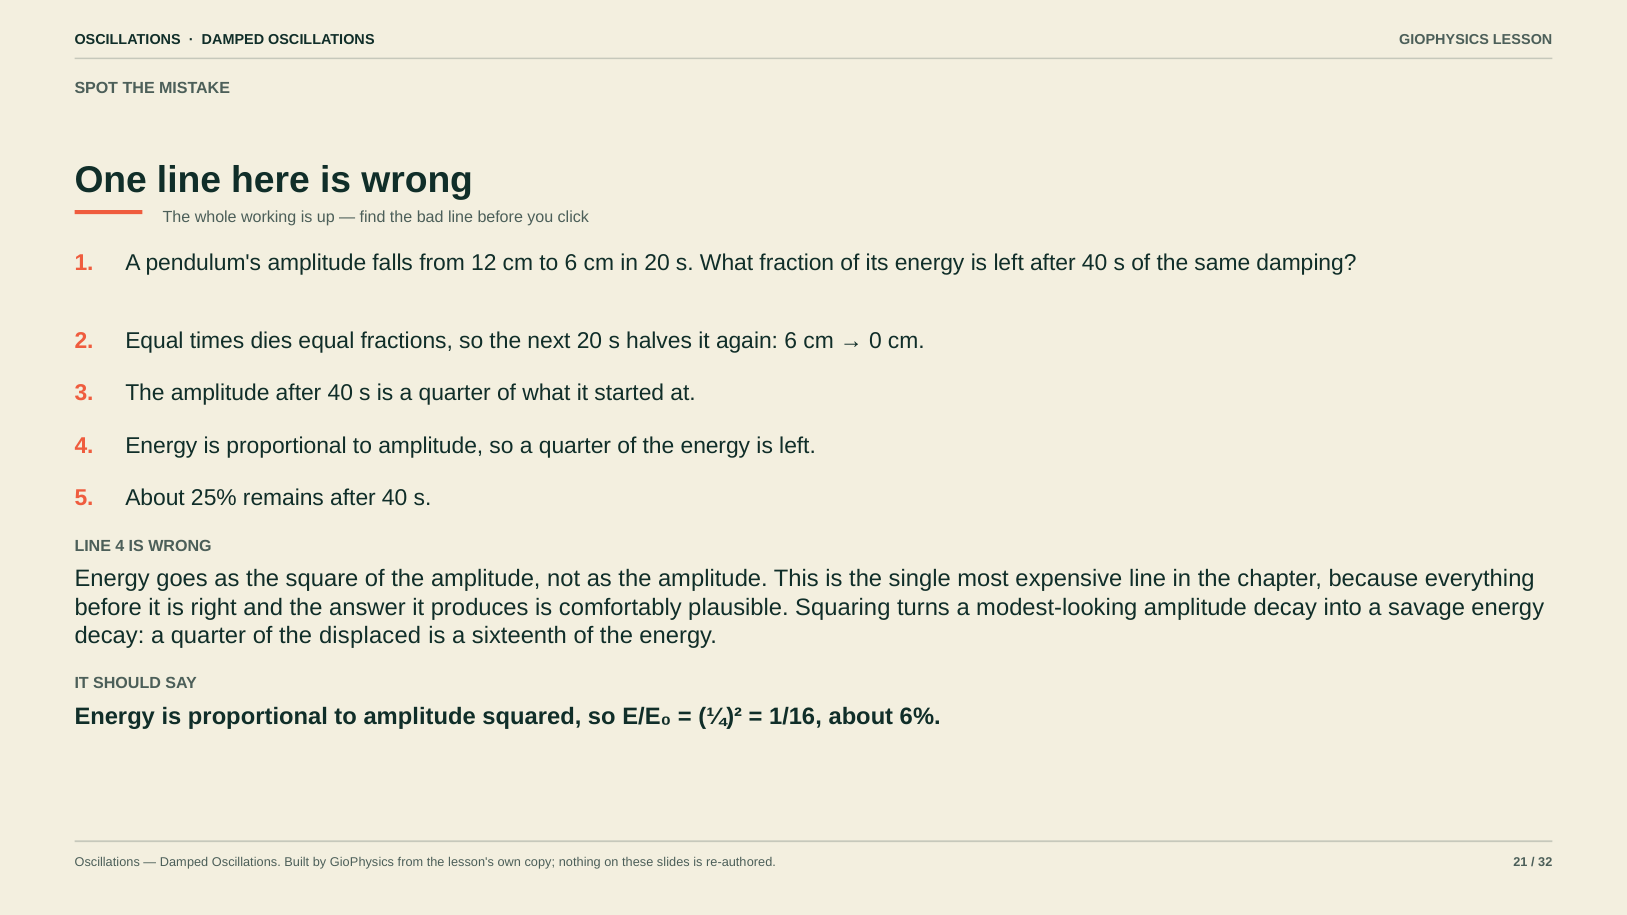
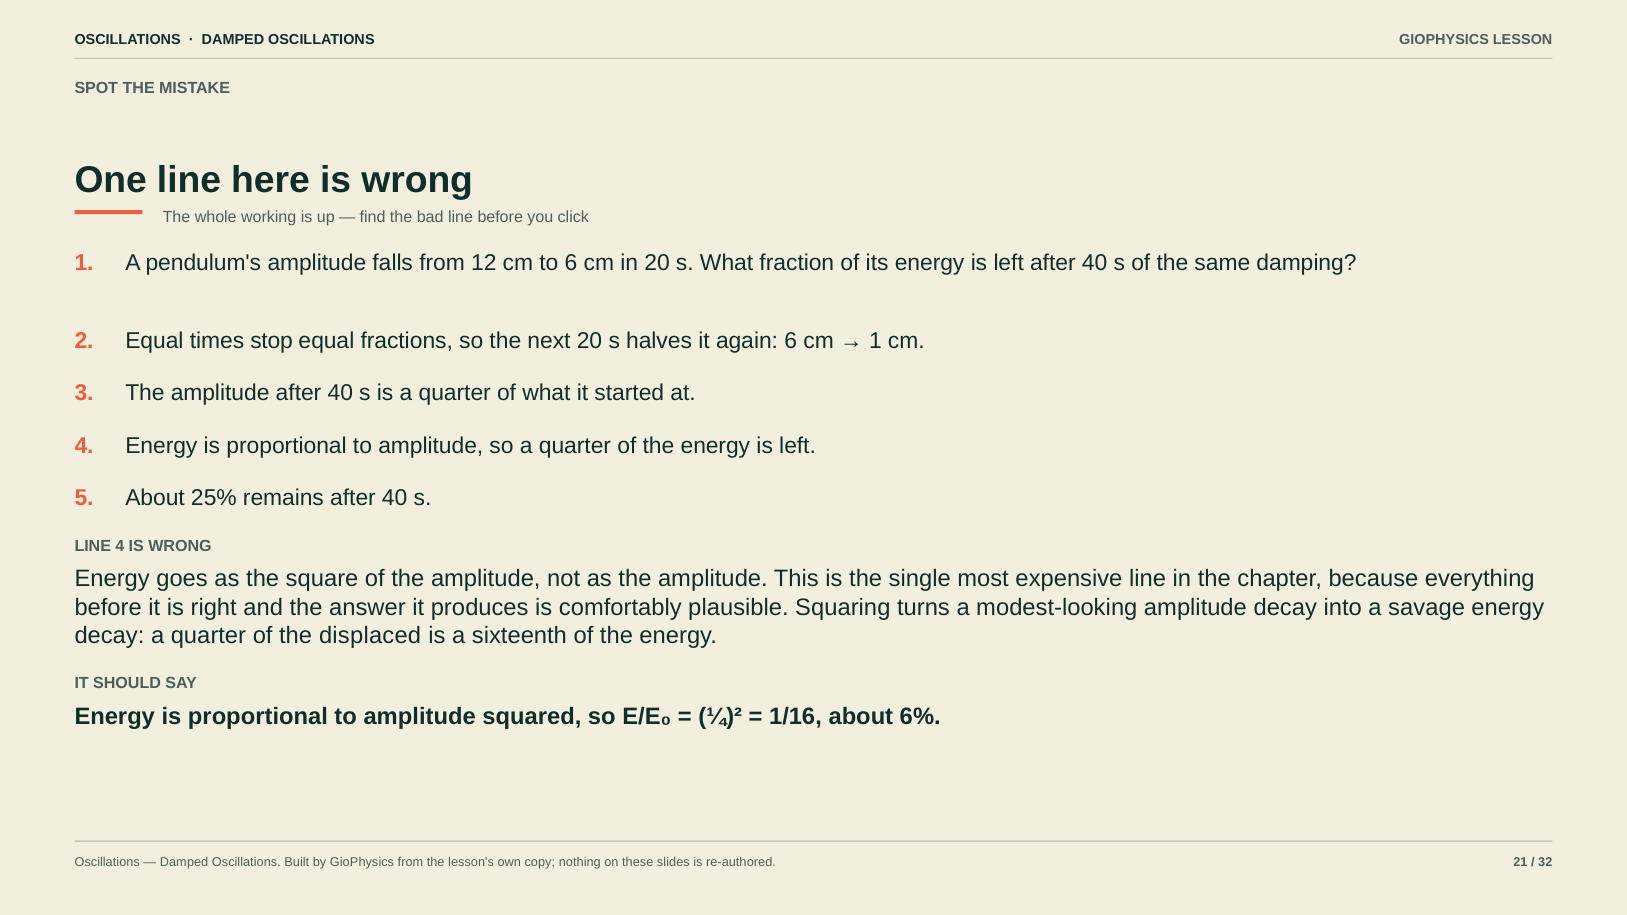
dies: dies -> stop (272, 341)
0: 0 -> 1 (875, 341)
